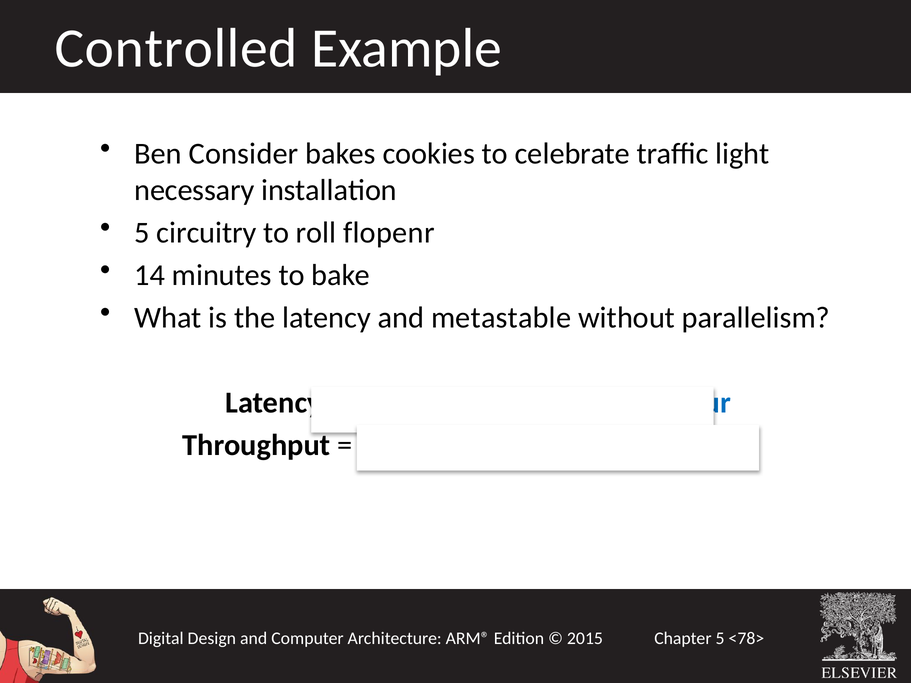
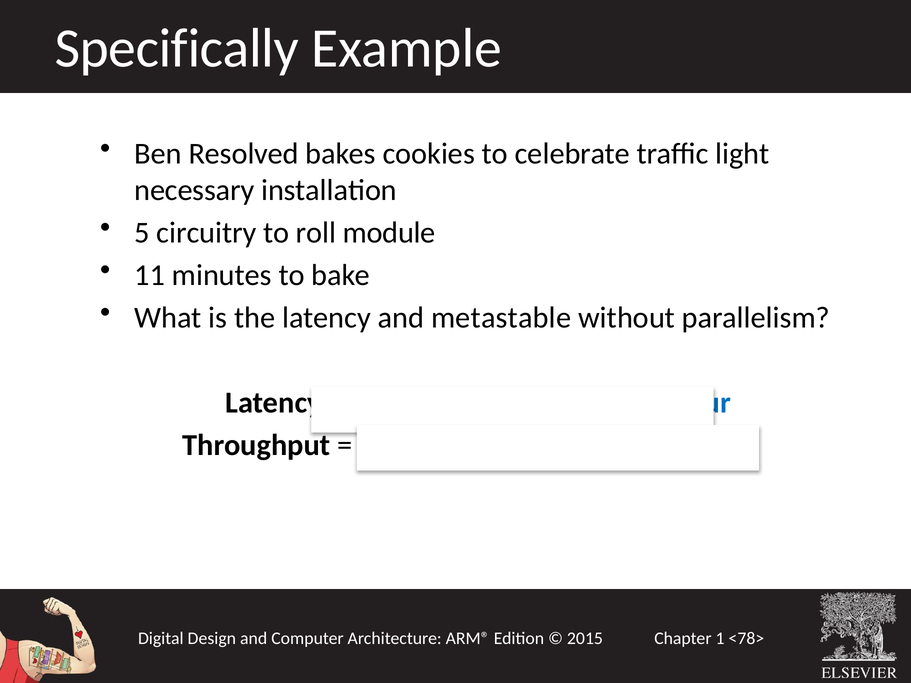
Controlled: Controlled -> Specifically (177, 49)
Consider: Consider -> Resolved (244, 154)
flopenr: flopenr -> module (389, 233)
14: 14 -> 11 (150, 275)
5: 5 -> 1 (720, 639)
